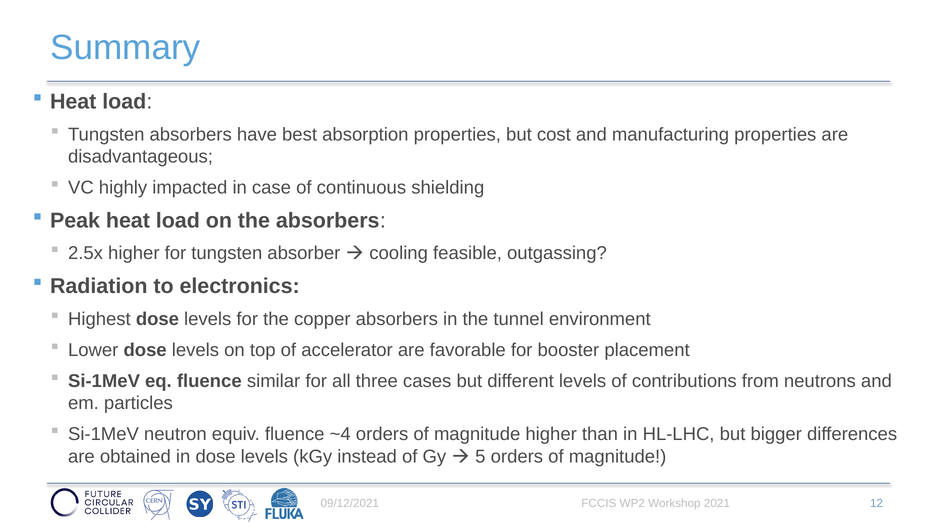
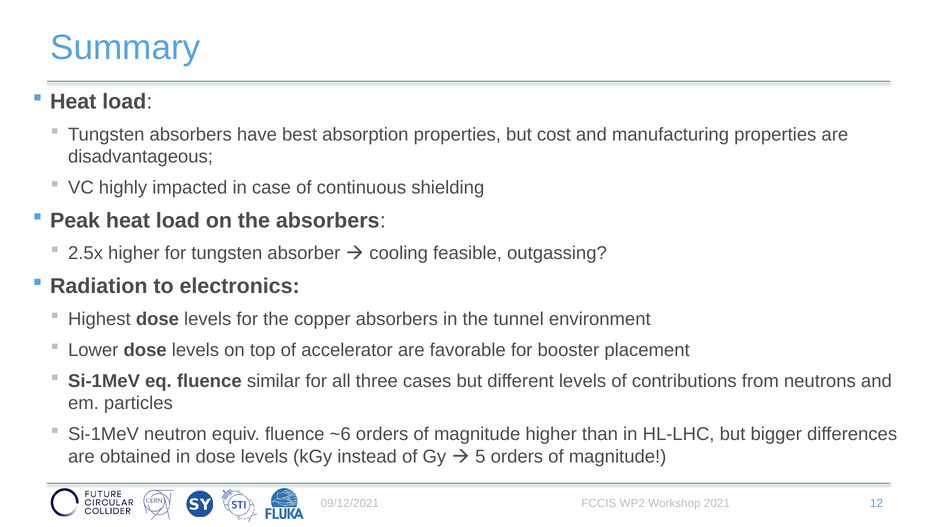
~4: ~4 -> ~6 (340, 434)
